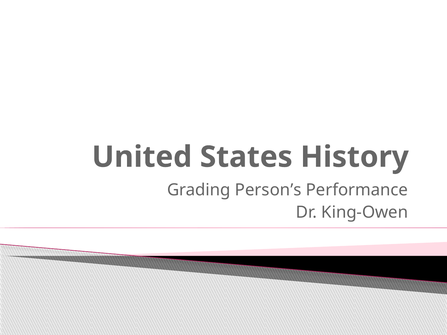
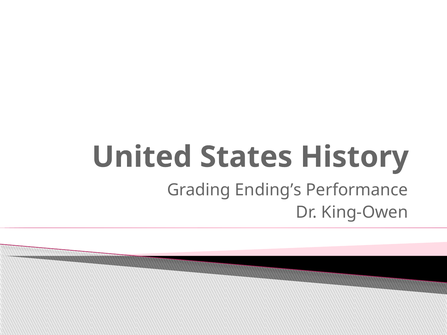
Person’s: Person’s -> Ending’s (268, 190)
